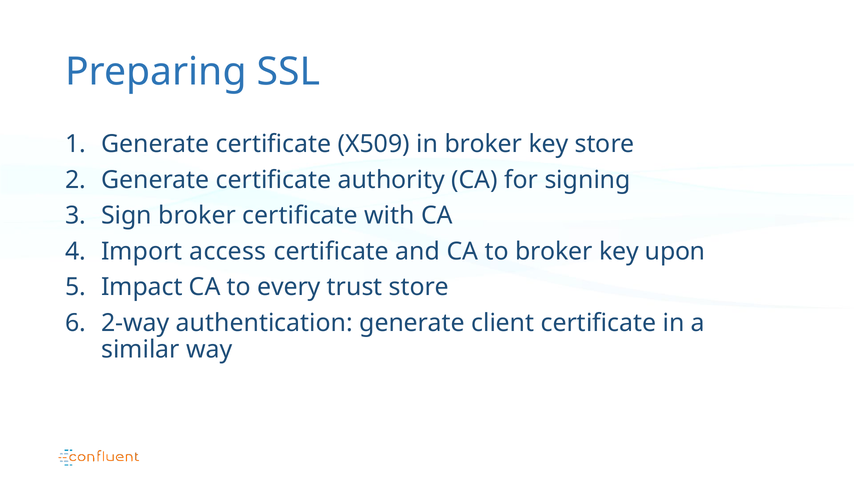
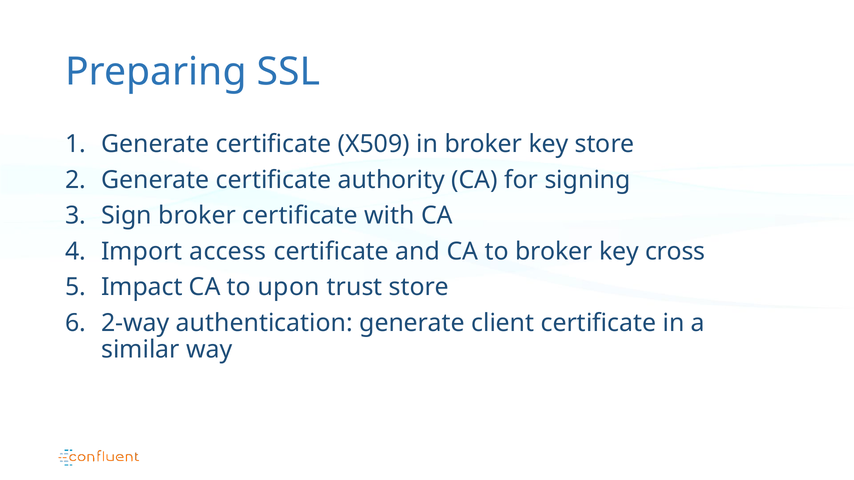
upon: upon -> cross (675, 252)
every: every -> upon (289, 287)
